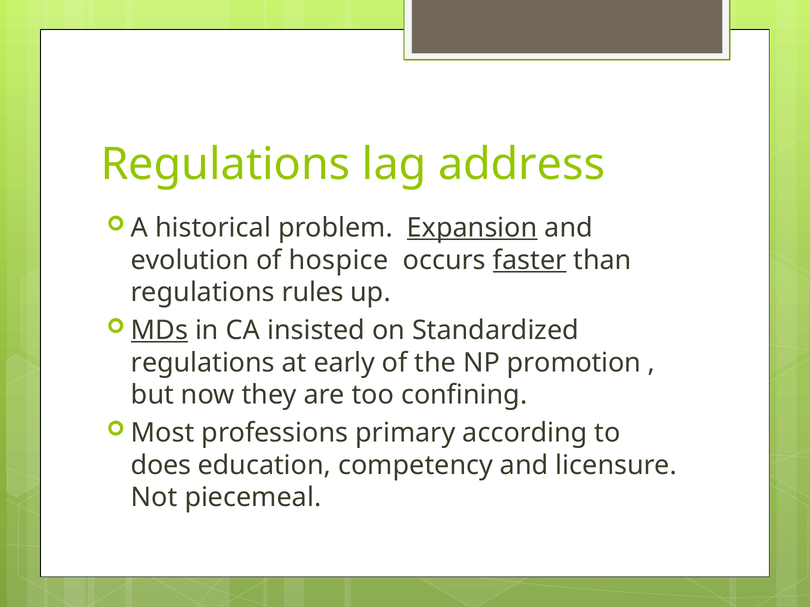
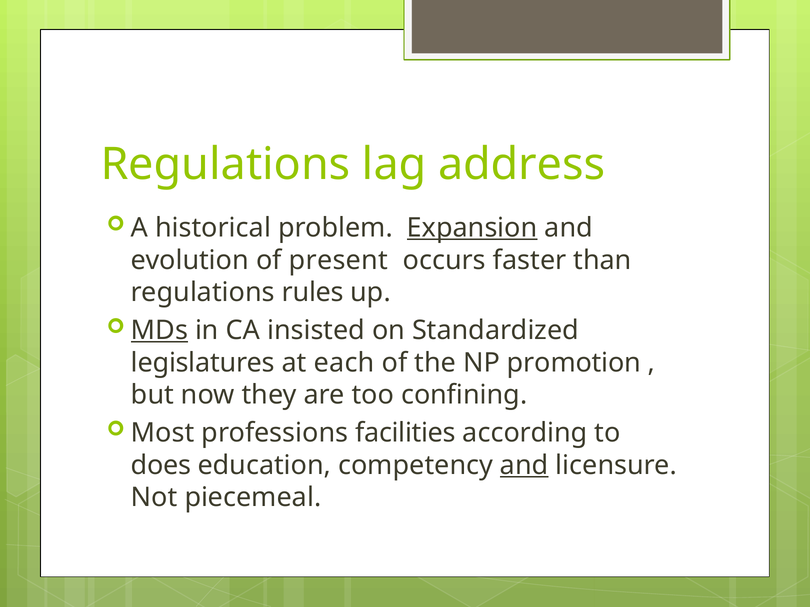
hospice: hospice -> present (339, 260)
faster underline: present -> none (530, 260)
regulations: regulations -> legislatures (203, 363)
early: early -> each (344, 363)
primary: primary -> facilities (405, 433)
and underline: none -> present (524, 466)
